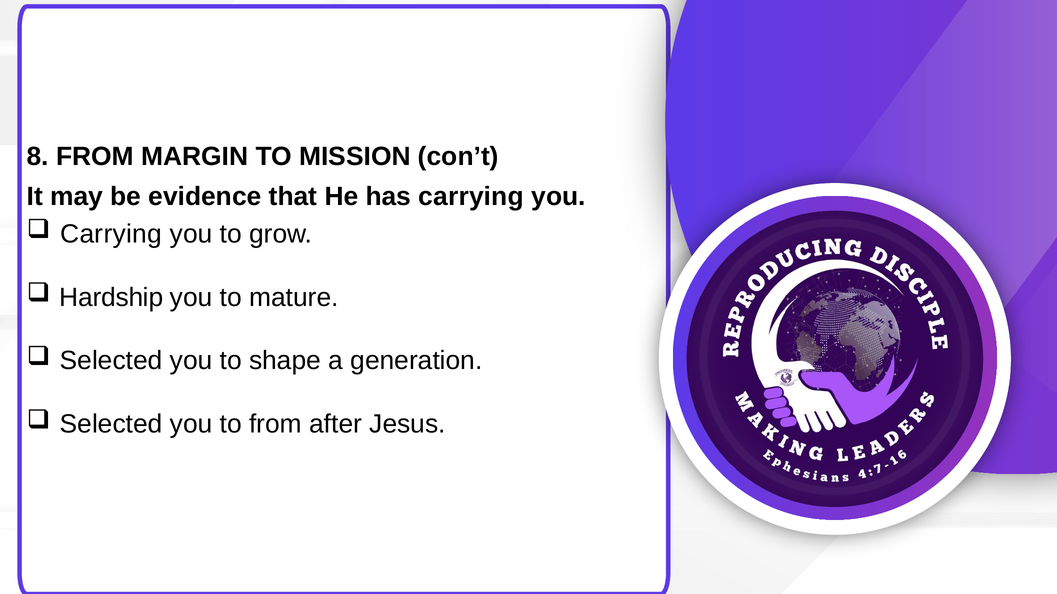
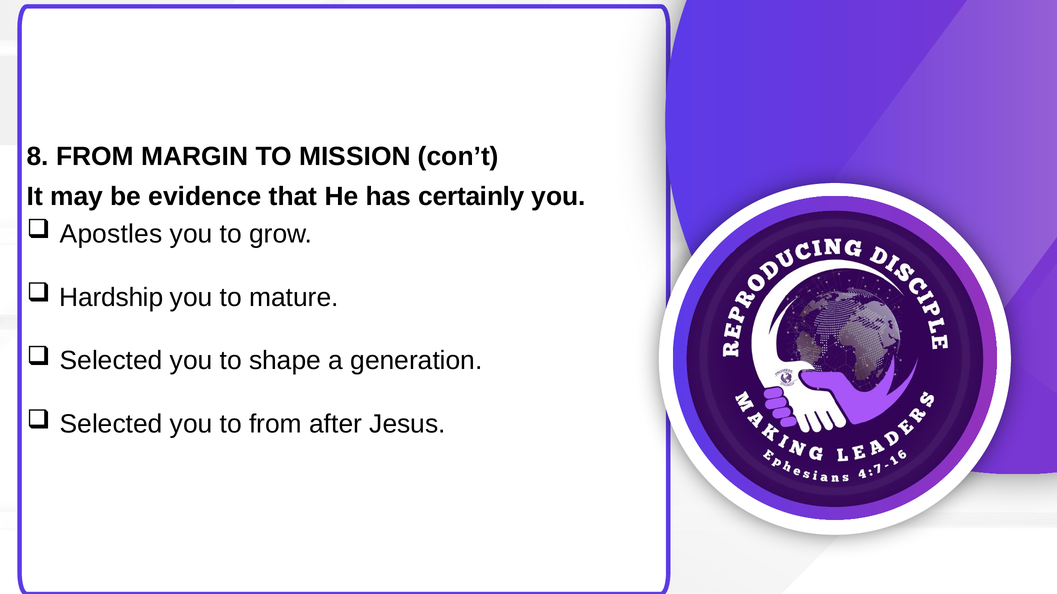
has carrying: carrying -> certainly (471, 197)
Carrying: Carrying -> Apostles (111, 234)
